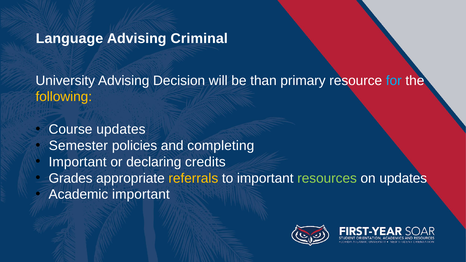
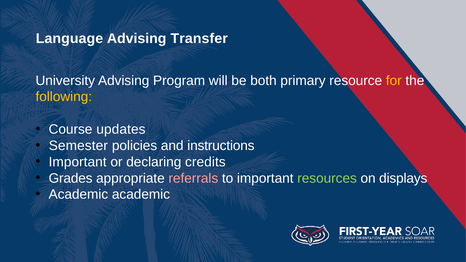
Criminal: Criminal -> Transfer (199, 38)
Decision: Decision -> Program (179, 81)
than: than -> both (263, 81)
for colour: light blue -> yellow (394, 81)
completing: completing -> instructions (221, 146)
referrals colour: yellow -> pink (193, 178)
on updates: updates -> displays (403, 178)
Academic important: important -> academic (141, 195)
